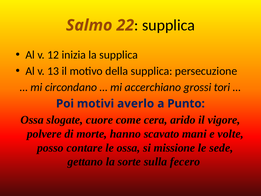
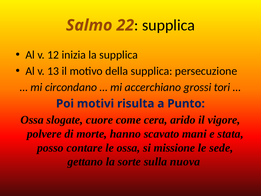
averlo: averlo -> risulta (136, 103)
volte: volte -> stata (231, 134)
fecero: fecero -> nuova (185, 162)
